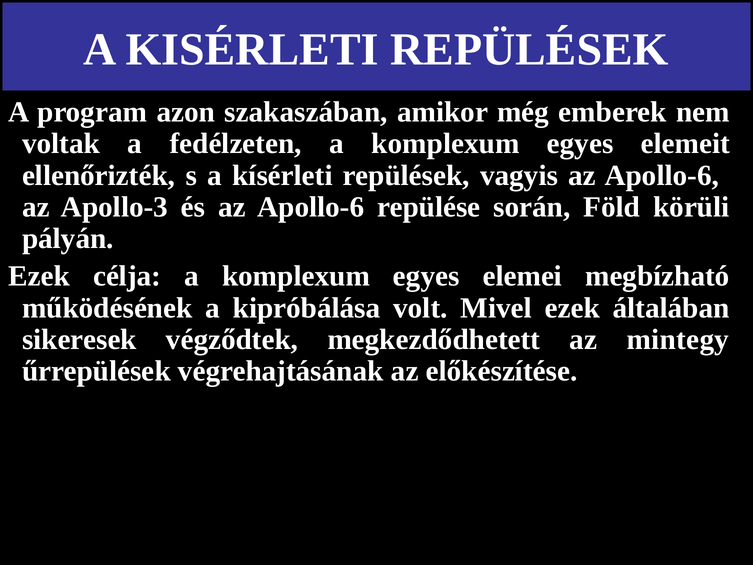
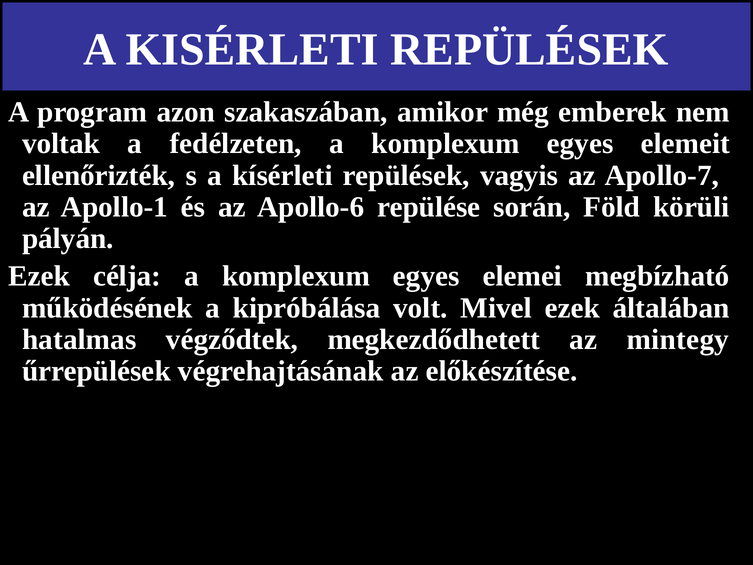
vagyis az Apollo-6: Apollo-6 -> Apollo-7 (662, 175)
Apollo-3: Apollo-3 -> Apollo-1 (115, 207)
sikeresek: sikeresek -> hatalmas (79, 339)
